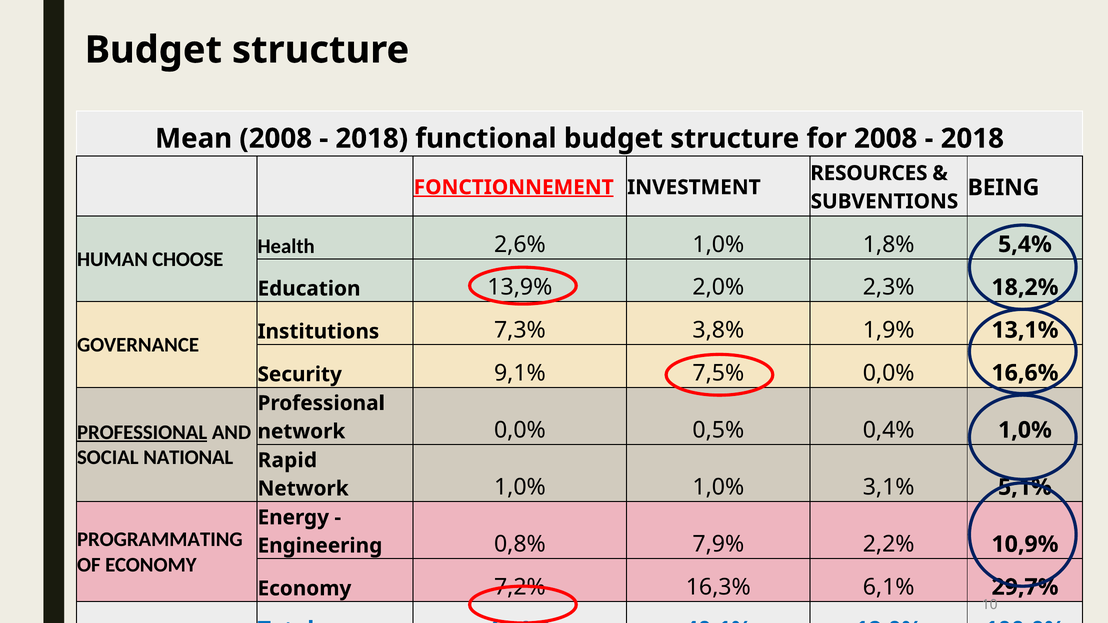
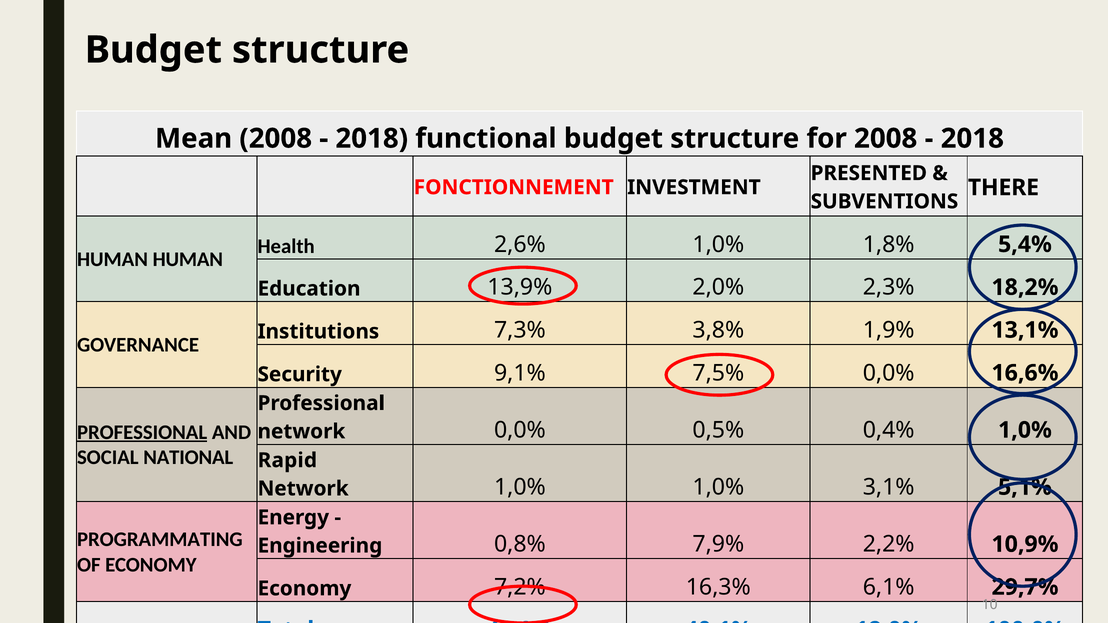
RESOURCES: RESOURCES -> PRESENTED (869, 173)
BEING: BEING -> THERE (1003, 188)
FONCTIONNEMENT underline: present -> none (514, 187)
HUMAN CHOOSE: CHOOSE -> HUMAN (188, 259)
